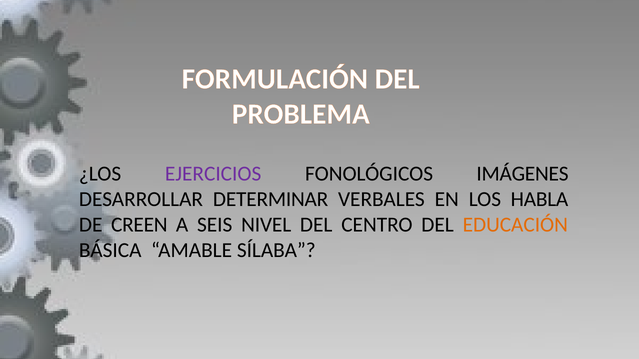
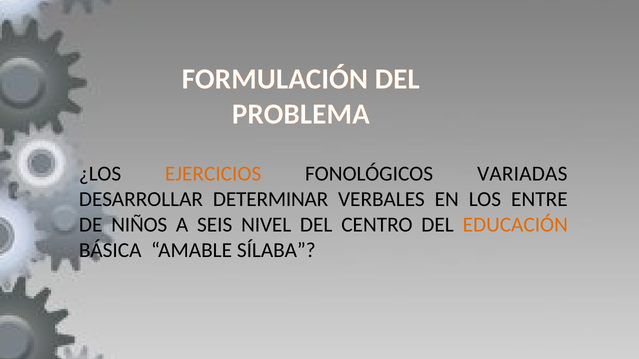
EJERCICIOS colour: purple -> orange (213, 174)
IMÁGENES: IMÁGENES -> VARIADAS (522, 174)
HABLA: HABLA -> ENTRE (539, 199)
CREEN: CREEN -> NIÑOS (139, 225)
